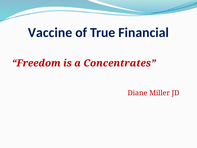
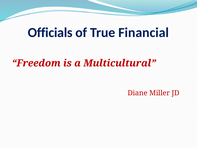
Vaccine: Vaccine -> Officials (50, 33)
Concentrates: Concentrates -> Multicultural (120, 63)
